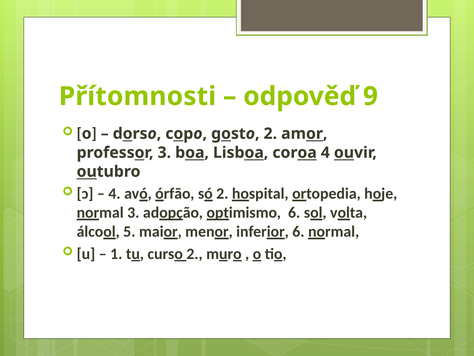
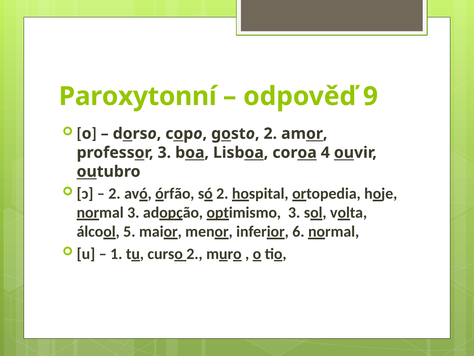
Přítomnosti: Přítomnosti -> Paroxytonní (138, 96)
4: 4 -> 2 (114, 193)
optimismo 6: 6 -> 3 (294, 212)
